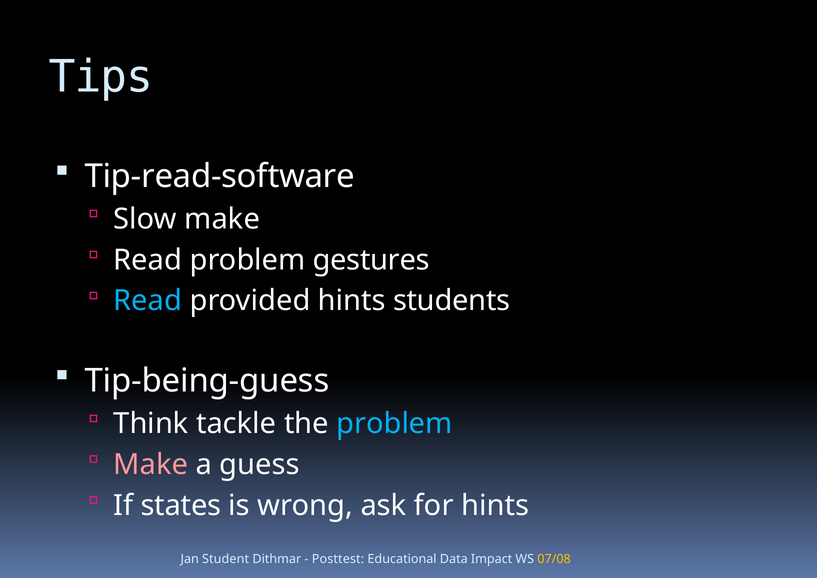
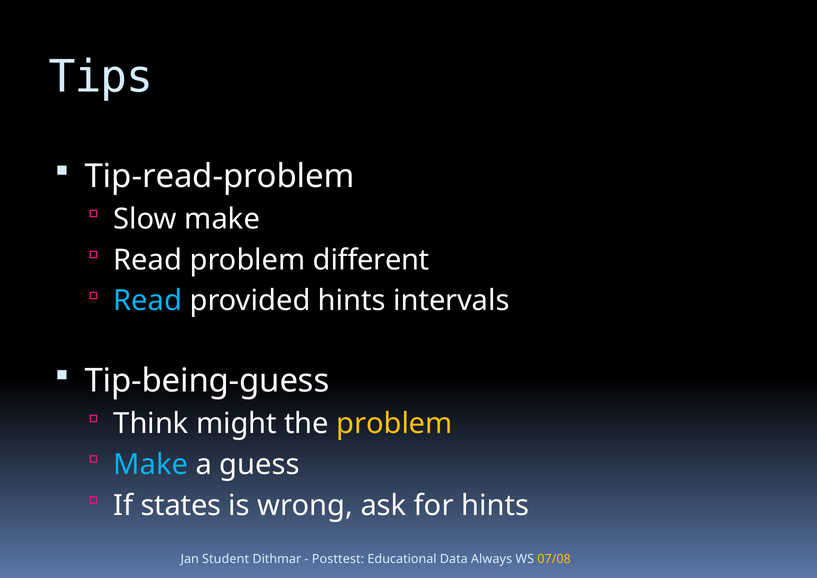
Tip-read-software: Tip-read-software -> Tip-read-problem (220, 176)
gestures: gestures -> different (371, 260)
students: students -> intervals (452, 301)
tackle: tackle -> might (236, 424)
problem colour: light blue -> yellow (394, 424)
Make colour: pink -> light blue (151, 465)
Impact: Impact -> Always (492, 559)
